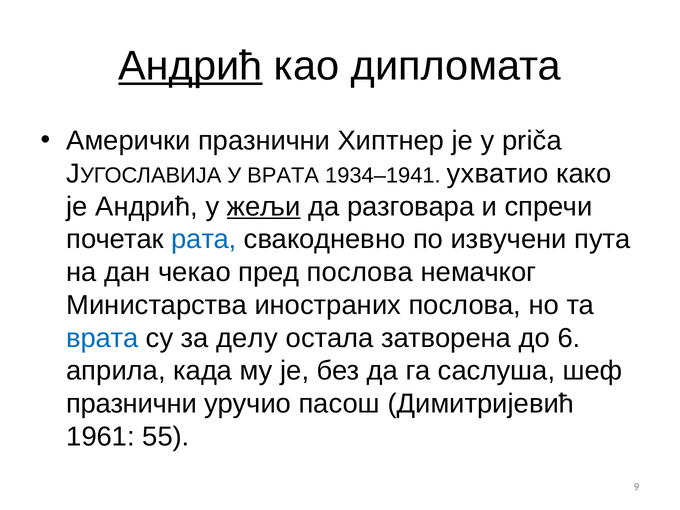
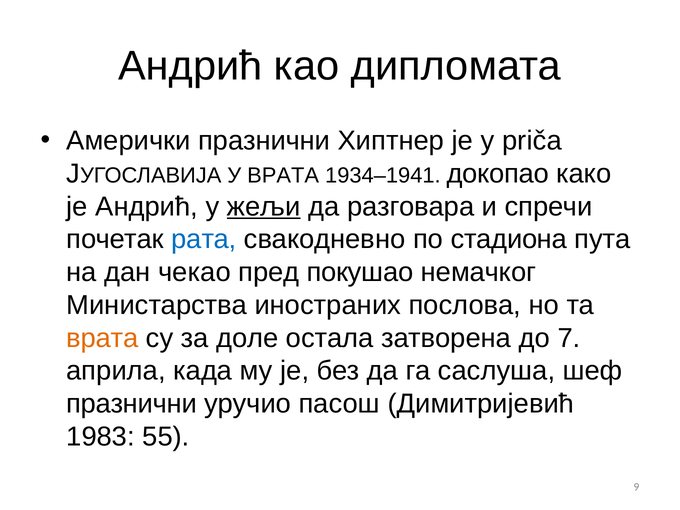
Андрић underline: present -> none (190, 66)
ухватио: ухватио -> докопао (498, 174)
извучени: извучени -> стадиона (509, 239)
пред послова: послова -> покушао (360, 272)
врата colour: blue -> orange (102, 338)
делу: делу -> доле (247, 338)
6: 6 -> 7 (569, 338)
1961: 1961 -> 1983 (101, 437)
